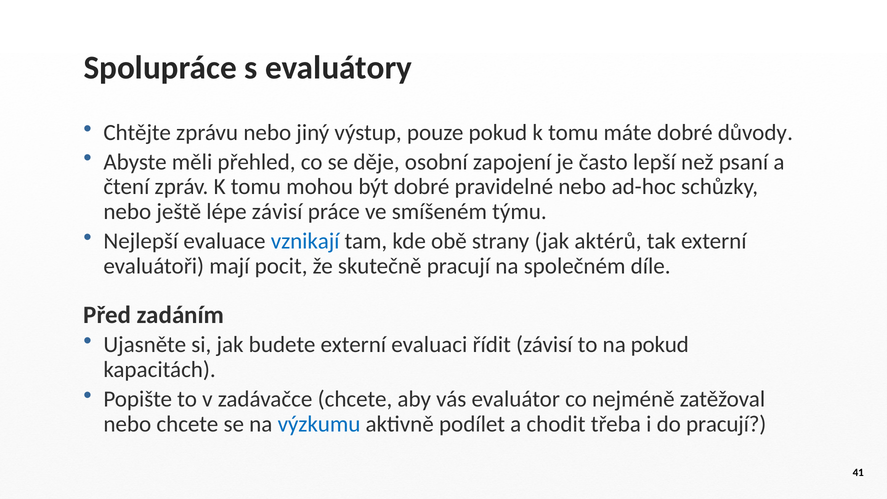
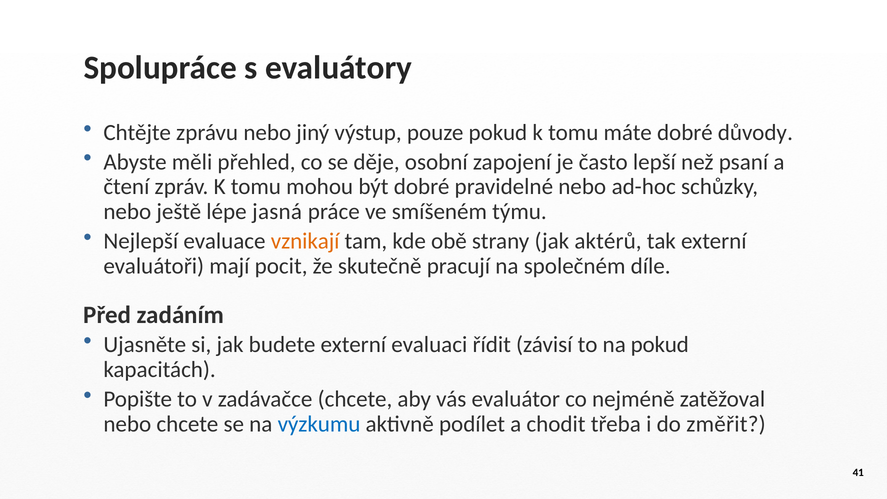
lépe závisí: závisí -> jasná (277, 212)
vznikají colour: blue -> orange (305, 241)
do pracují: pracují -> změřit (726, 424)
